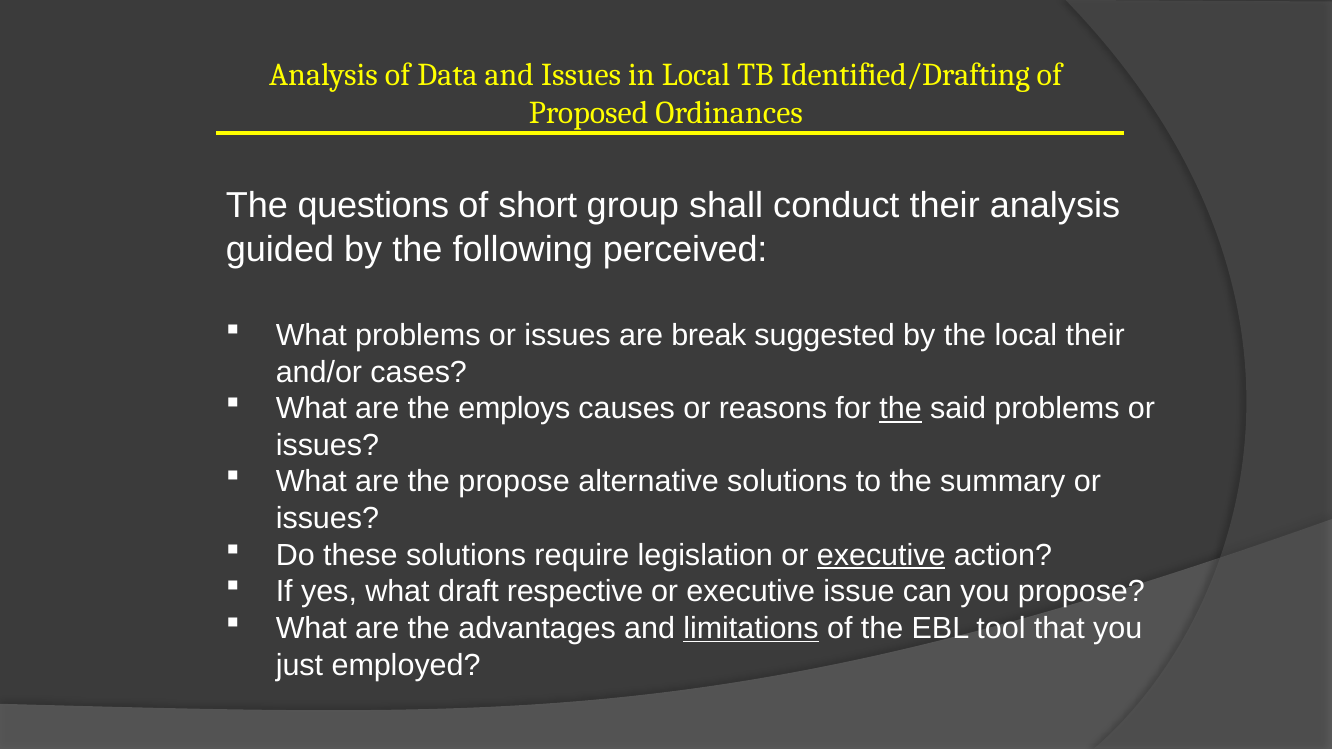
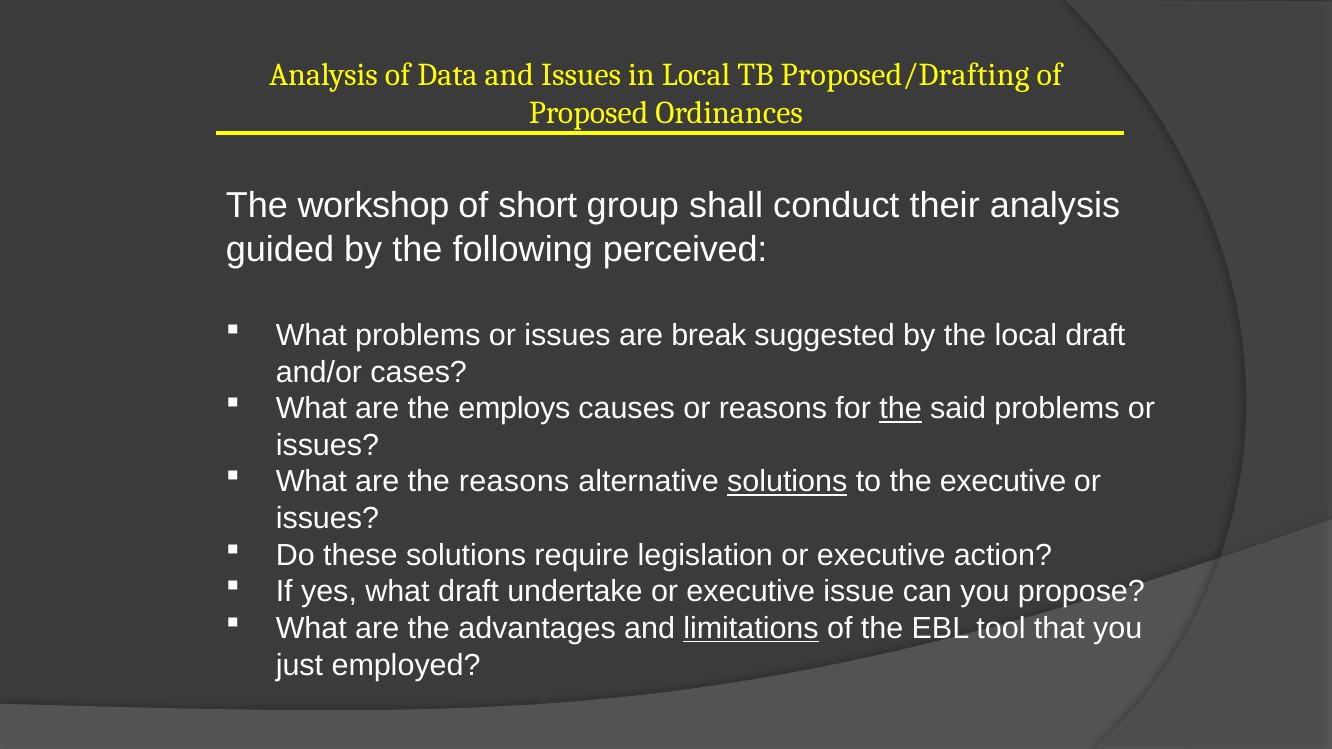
Identified/Drafting: Identified/Drafting -> Proposed/Drafting (905, 75)
questions: questions -> workshop (373, 206)
local their: their -> draft (1095, 336)
the propose: propose -> reasons (514, 482)
solutions underline: none -> present (787, 482)
the summary: summary -> executive (1003, 482)
executive underline: present -> none (881, 555)
respective: respective -> undertake (575, 592)
